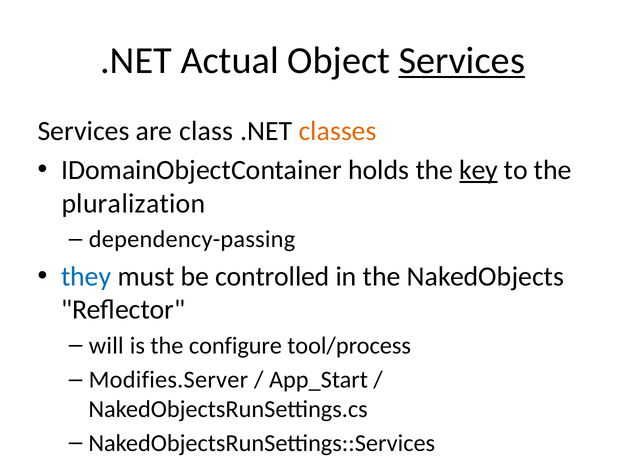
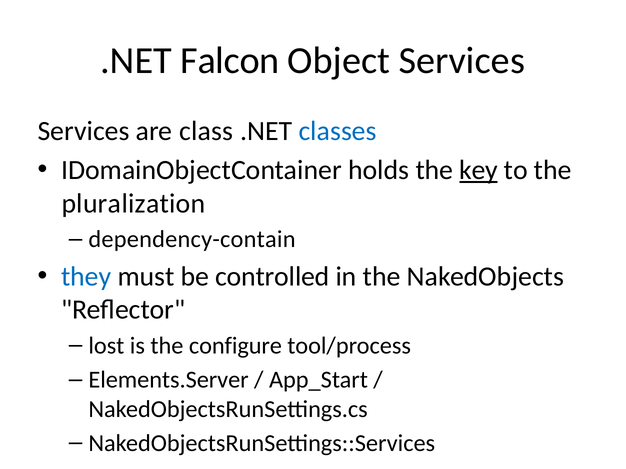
Actual: Actual -> Falcon (230, 61)
Services underline: present -> none (462, 61)
classes colour: orange -> blue (338, 131)
dependency-passing: dependency-passing -> dependency-contain (192, 240)
will: will -> lost (106, 346)
Modifies.Server: Modifies.Server -> Elements.Server (169, 380)
